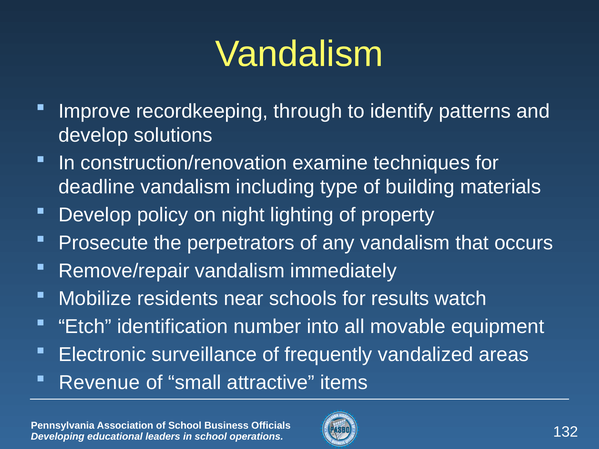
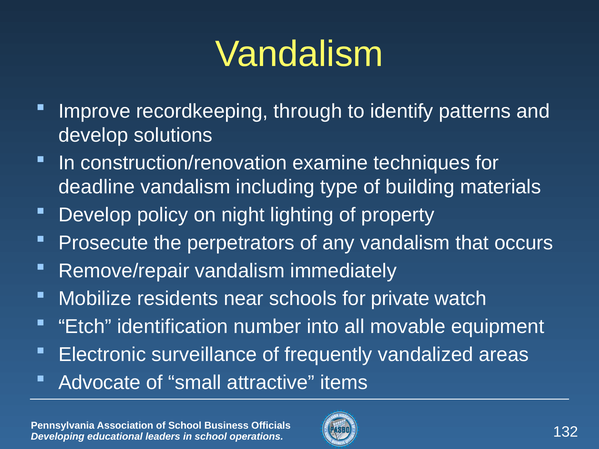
results: results -> private (400, 299)
Revenue: Revenue -> Advocate (100, 383)
